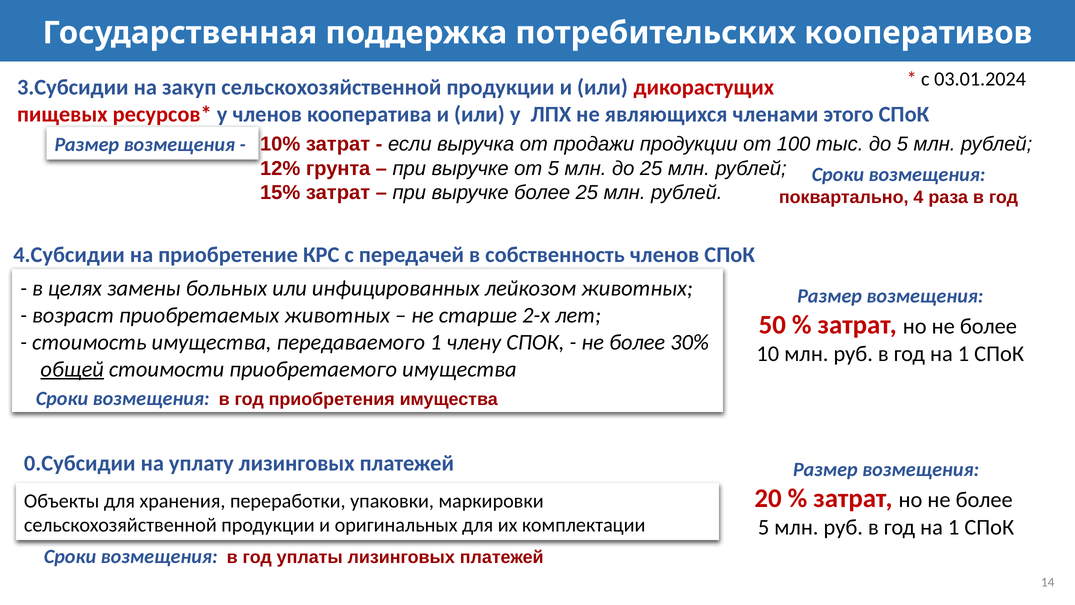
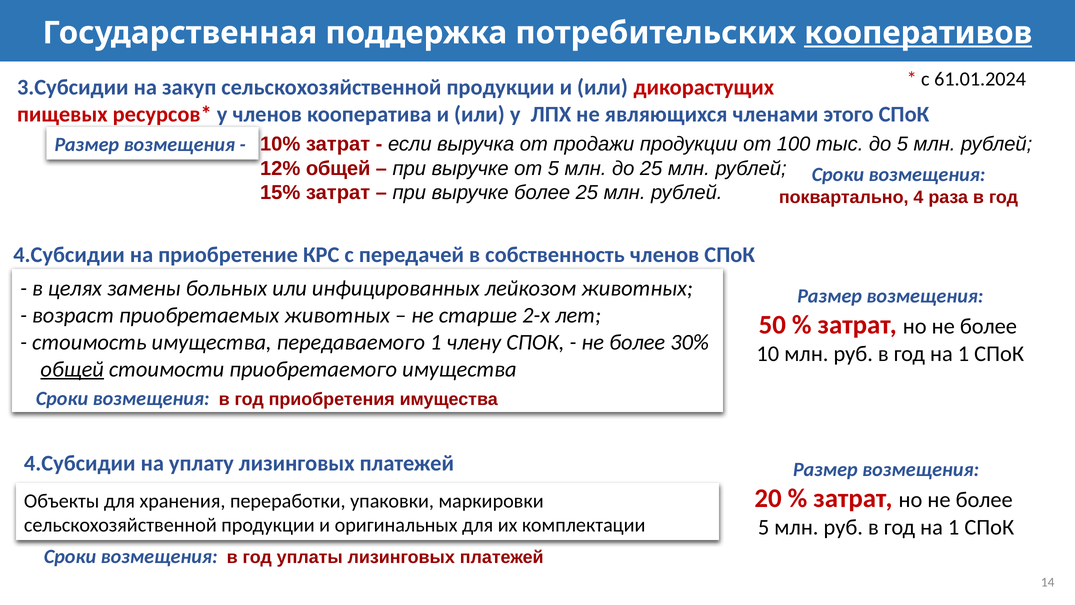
кооперативов underline: none -> present (918, 33)
03.01.2024: 03.01.2024 -> 61.01.2024 (980, 79)
12% грунта: грунта -> общей (338, 168)
0.Субсидии: 0.Субсидии -> 4.Субсидии (80, 463)
